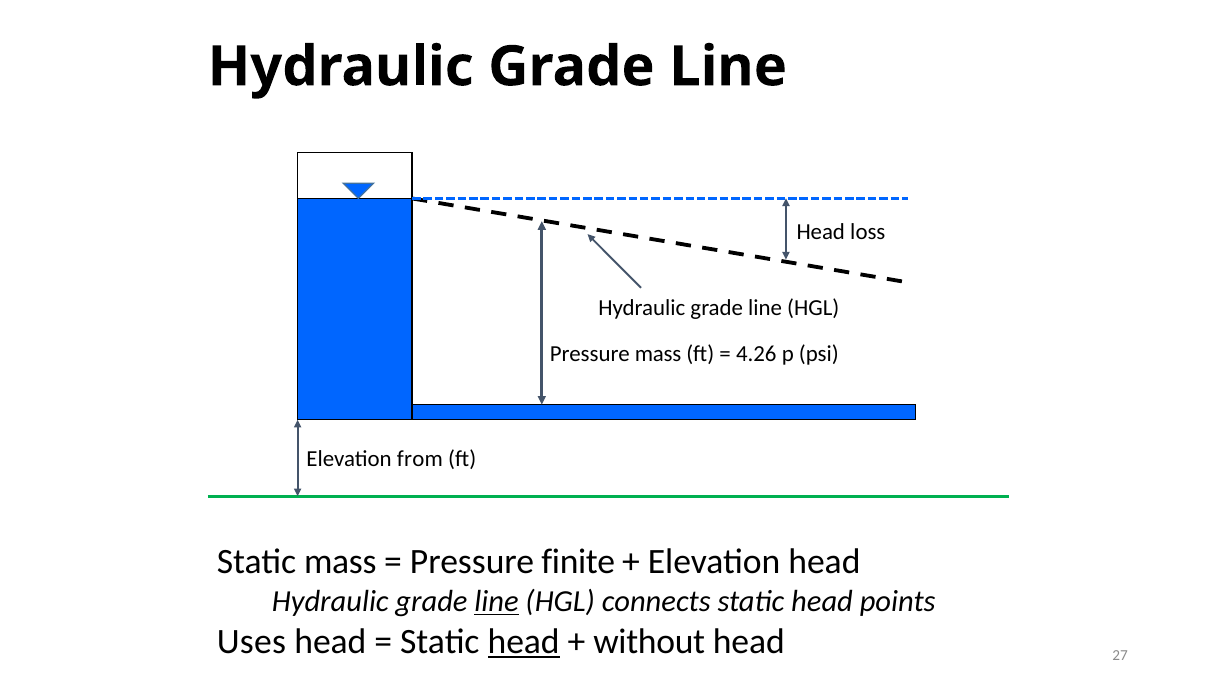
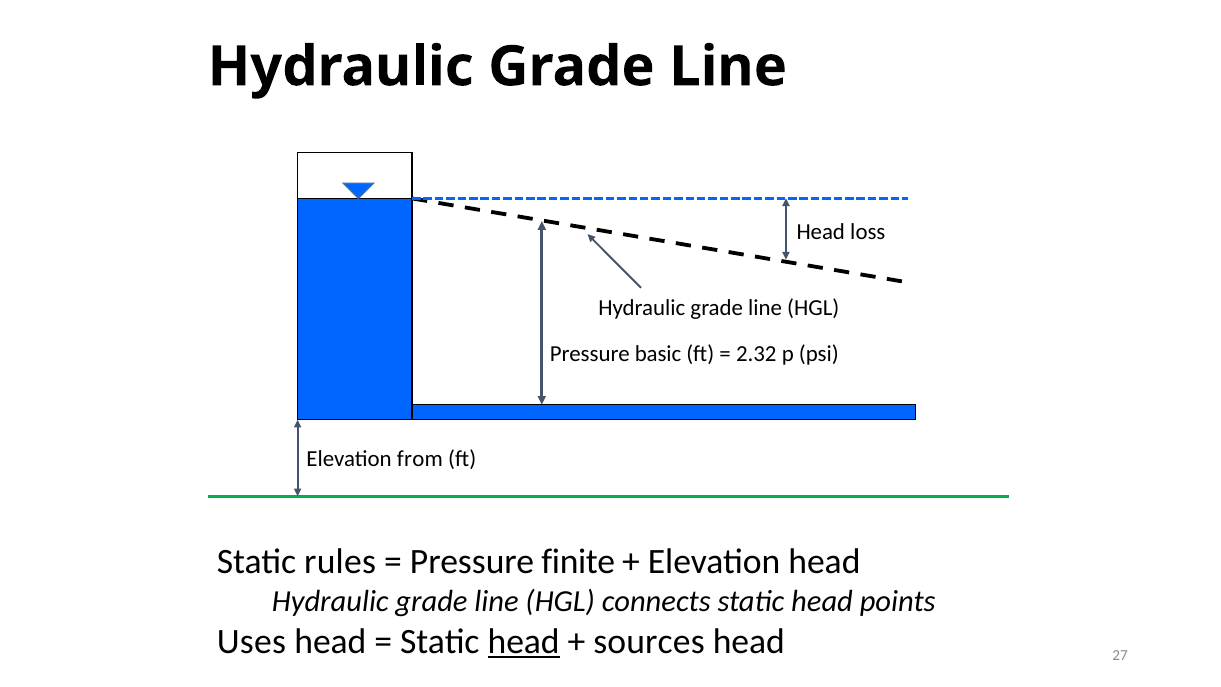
Pressure mass: mass -> basic (658, 353)
4.26: 4.26 -> 2.32 (756, 353)
Static mass: mass -> rules (340, 562)
line underline: present -> none (497, 601)
without: without -> sources (649, 641)
